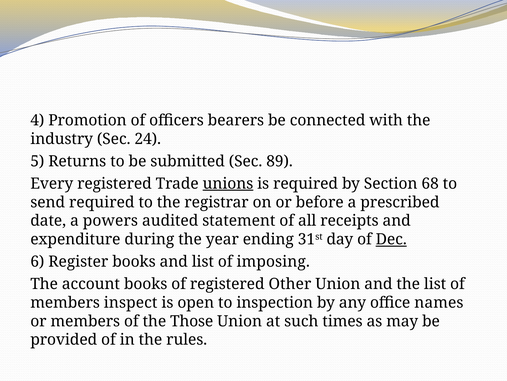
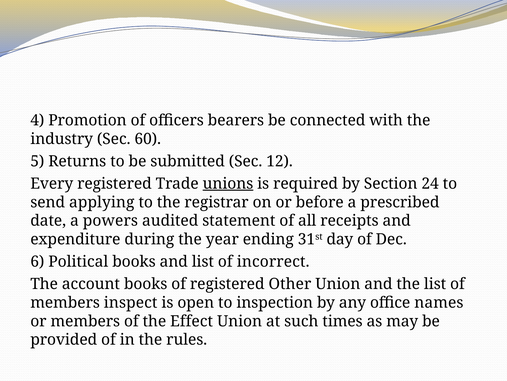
24: 24 -> 60 (148, 139)
89: 89 -> 12 (280, 161)
68: 68 -> 24 (430, 183)
send required: required -> applying (102, 202)
Dec underline: present -> none (391, 239)
Register: Register -> Political (78, 261)
imposing: imposing -> incorrect (273, 261)
Those: Those -> Effect (192, 321)
